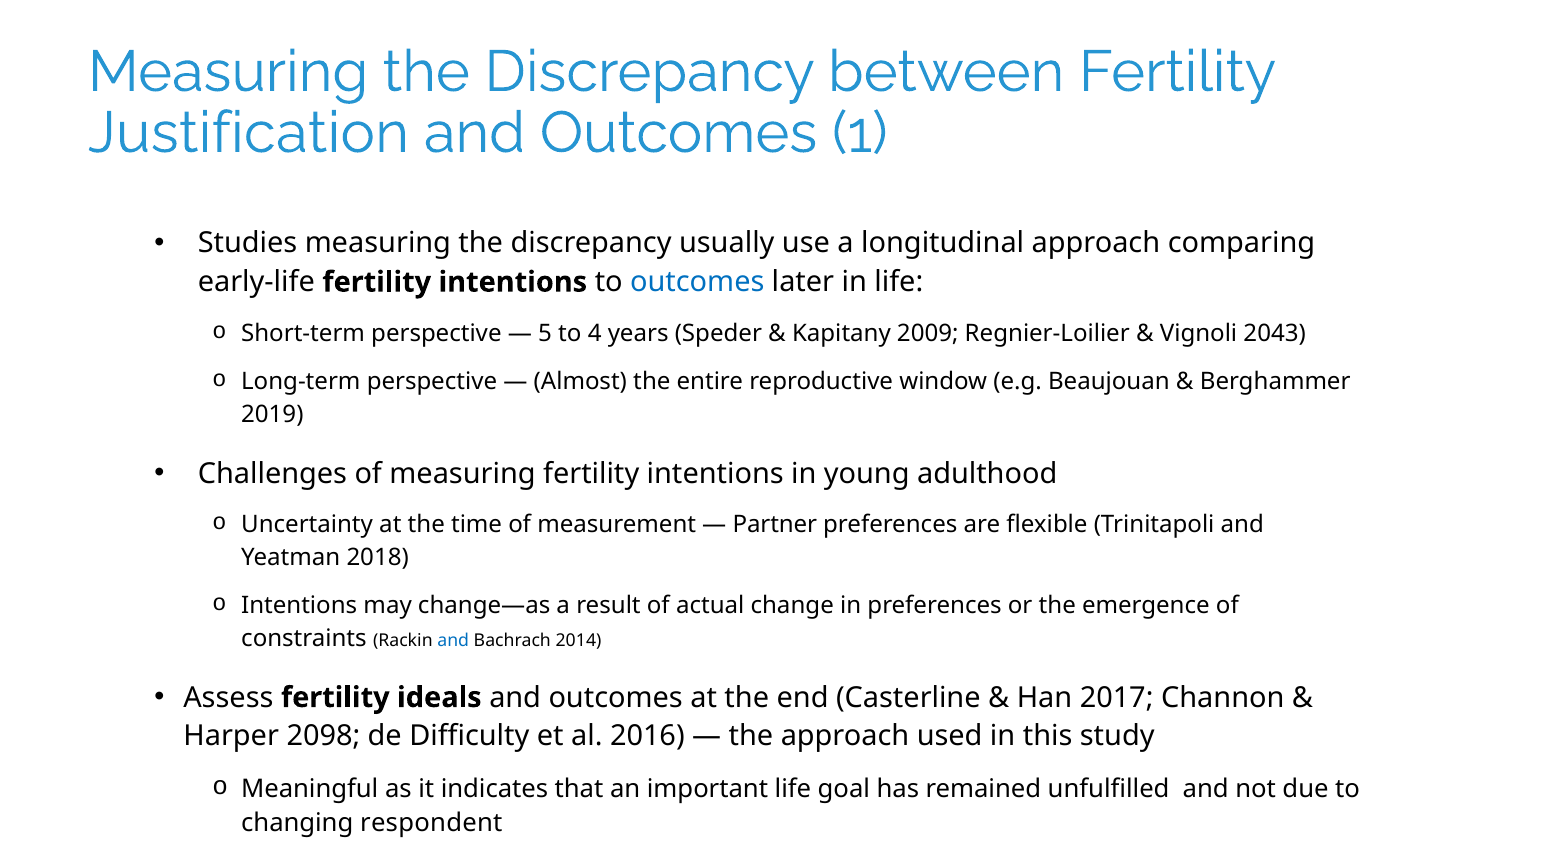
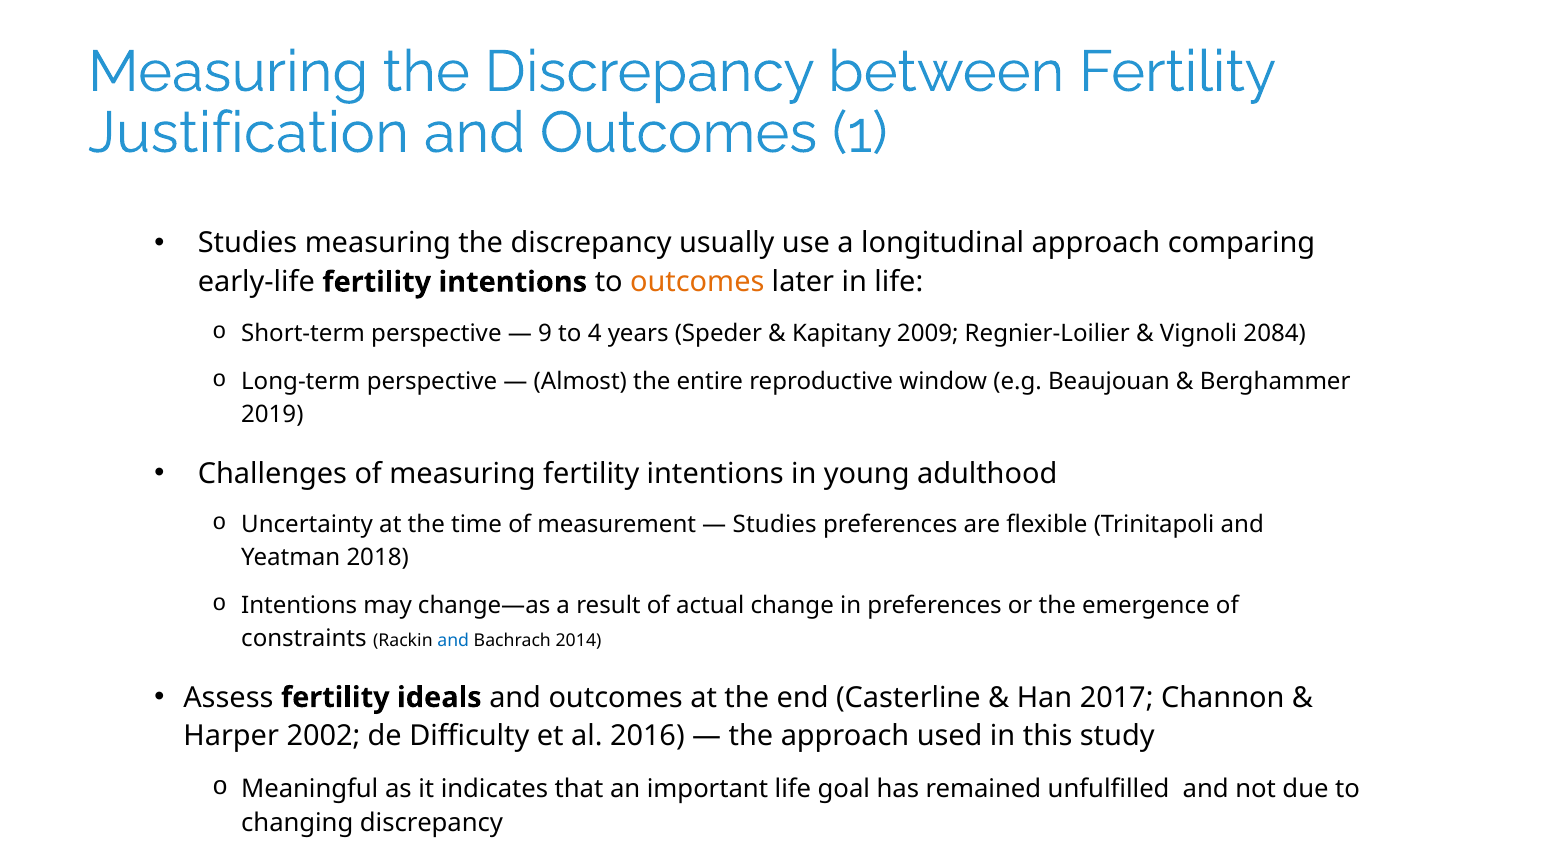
outcomes colour: blue -> orange (697, 282)
5: 5 -> 9 (545, 334)
2043: 2043 -> 2084 (1275, 334)
Partner: Partner -> Studies (775, 525)
2098: 2098 -> 2002 (323, 737)
changing respondent: respondent -> discrepancy (431, 824)
